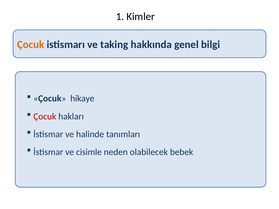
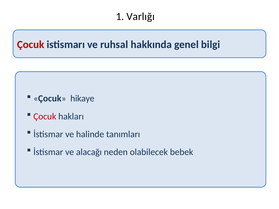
Kimler: Kimler -> Varlığı (141, 17)
Çocuk colour: orange -> red (31, 45)
taking: taking -> ruhsal (114, 45)
cisimle: cisimle -> alacağı (89, 152)
